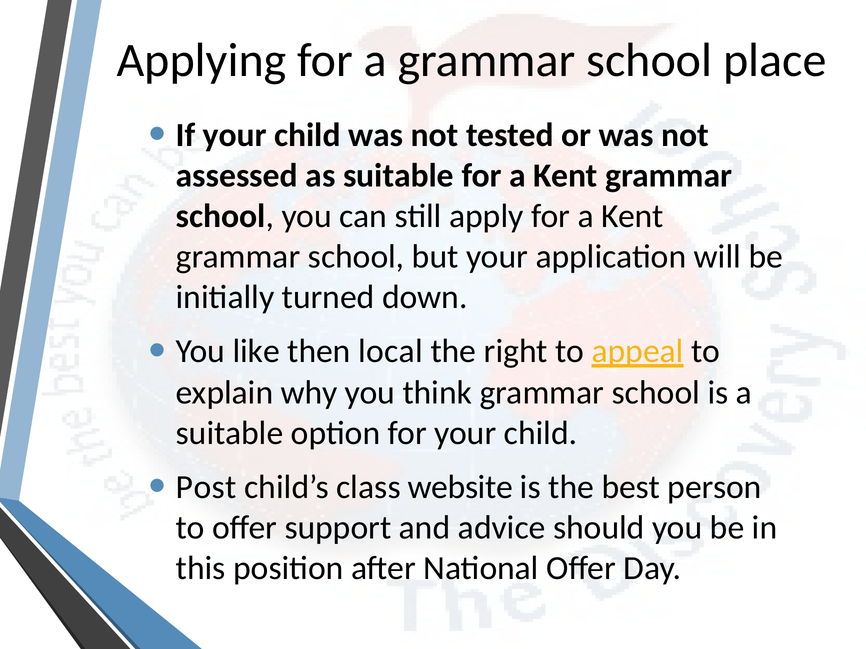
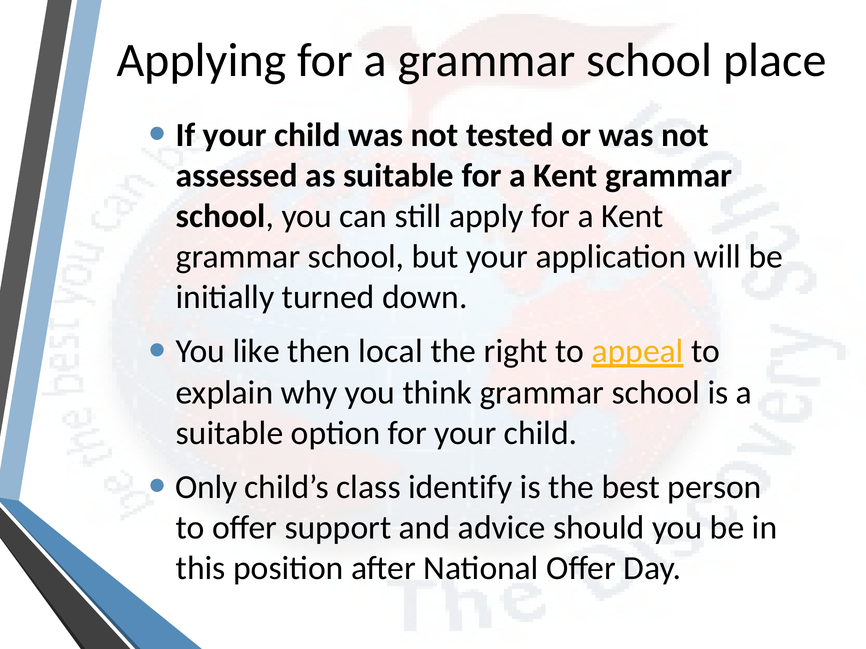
Post: Post -> Only (206, 488)
website: website -> identify (460, 488)
